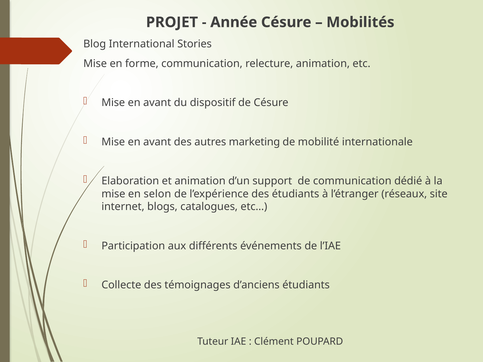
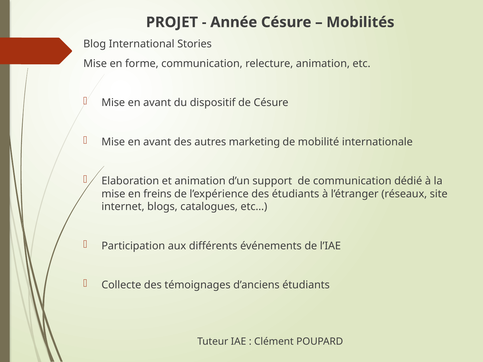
selon: selon -> freins (157, 194)
